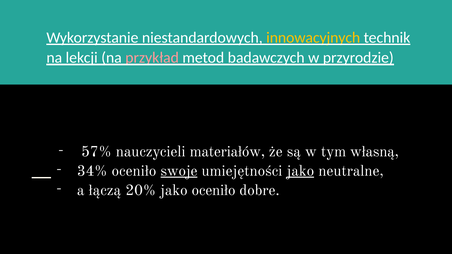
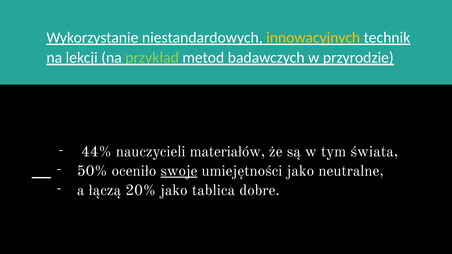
przykład colour: pink -> light green (152, 58)
57%: 57% -> 44% (96, 152)
własną: własną -> świata (374, 152)
34%: 34% -> 50% (92, 171)
jako underline: present -> none (300, 171)
jako oceniło: oceniło -> tablica (213, 190)
